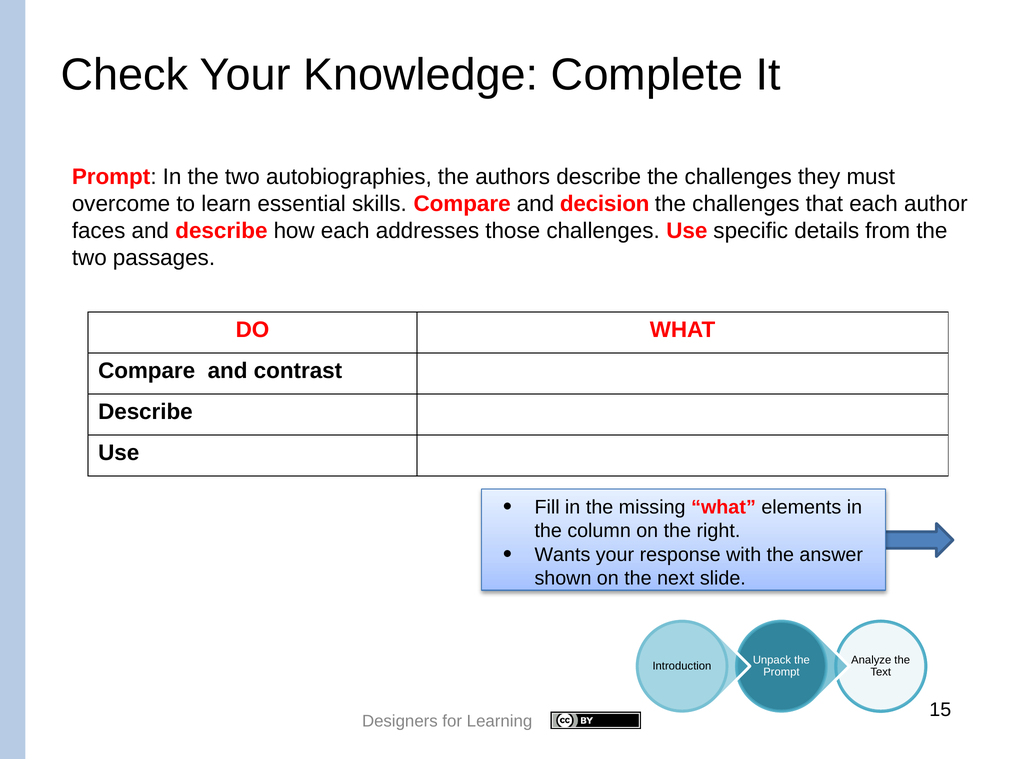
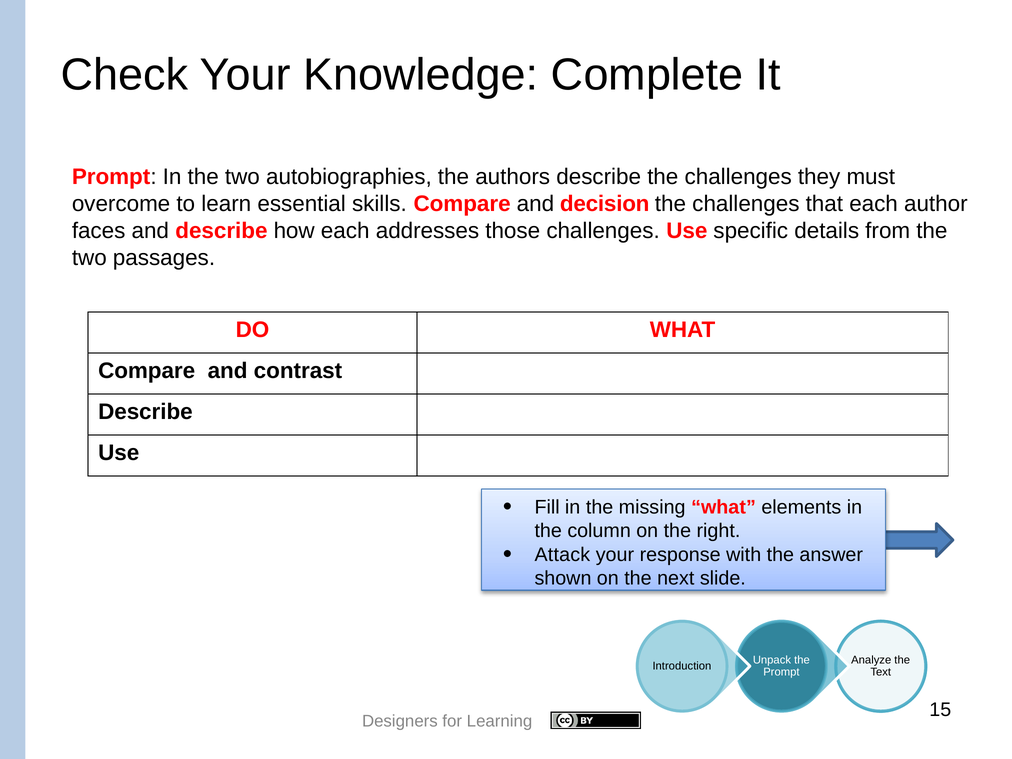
Wants: Wants -> Attack (562, 555)
